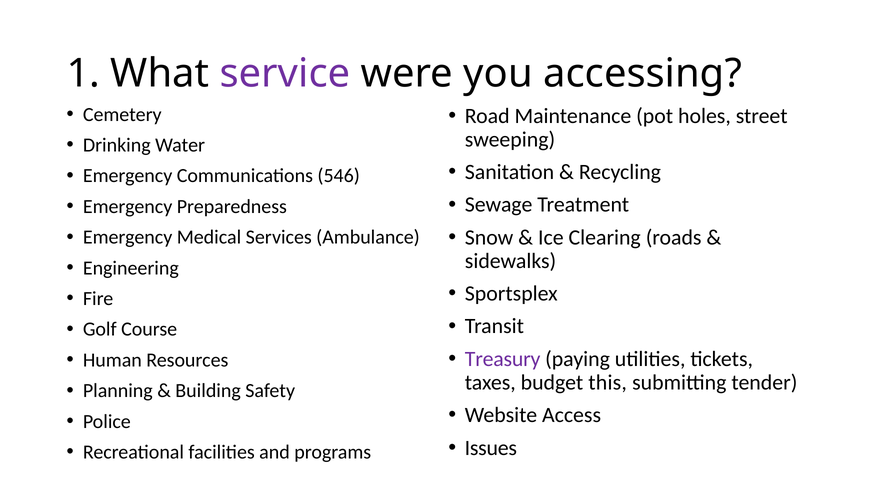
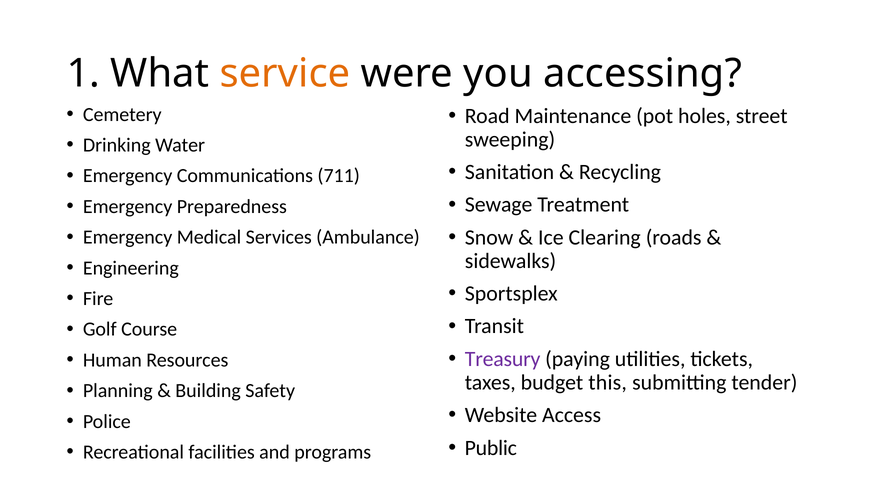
service colour: purple -> orange (285, 73)
546: 546 -> 711 (339, 176)
Issues: Issues -> Public (491, 448)
